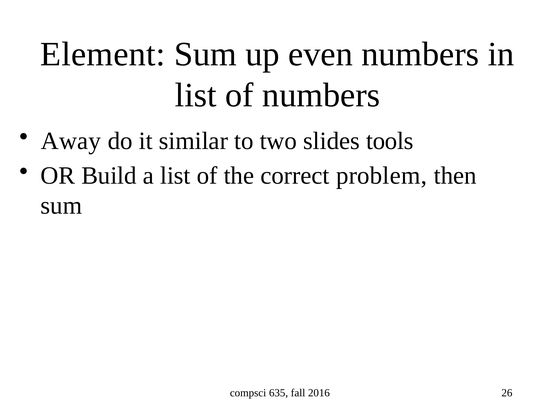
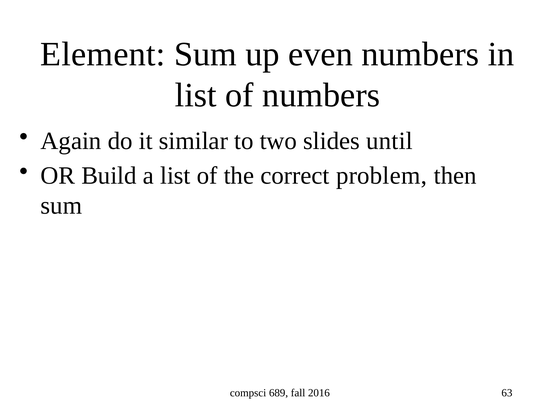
Away: Away -> Again (71, 141)
tools: tools -> until (390, 141)
635: 635 -> 689 (279, 393)
26: 26 -> 63 (507, 393)
